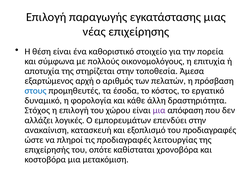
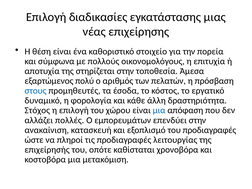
παραγωγής: παραγωγής -> διαδικασίες (98, 17)
αρχή: αρχή -> πολύ (85, 81)
μια colour: purple -> blue (159, 110)
λογικές: λογικές -> πολλές (70, 120)
